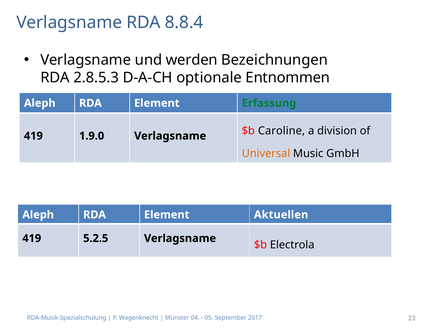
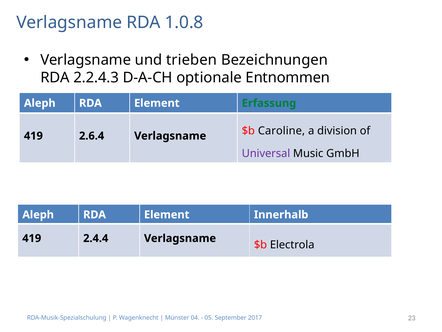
8.8.4: 8.8.4 -> 1.0.8 (184, 22)
werden: werden -> trieben (192, 60)
2.8.5.3: 2.8.5.3 -> 2.2.4.3 (96, 78)
1.9.0: 1.9.0 -> 2.6.4 (92, 136)
Universal colour: orange -> purple (266, 153)
Aktuellen: Aktuellen -> Innerhalb (281, 214)
5.2.5: 5.2.5 -> 2.4.4 (96, 238)
